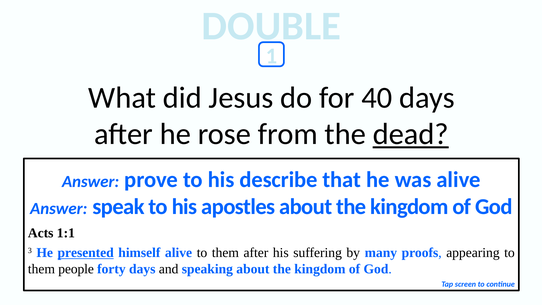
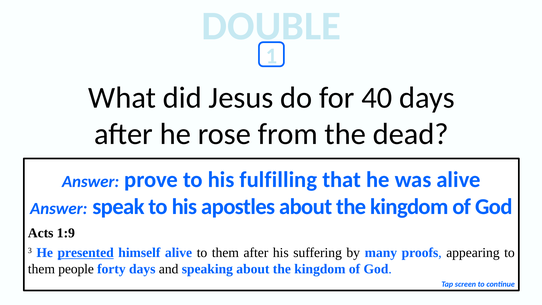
dead underline: present -> none (411, 134)
describe: describe -> fulfilling (278, 180)
1:1: 1:1 -> 1:9 (66, 233)
